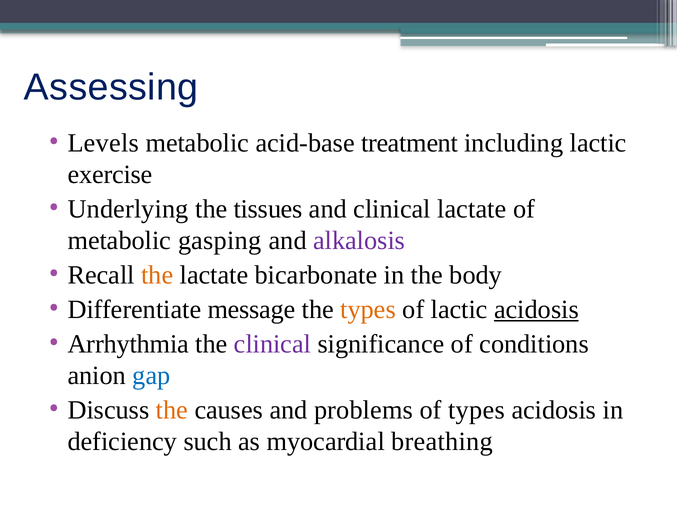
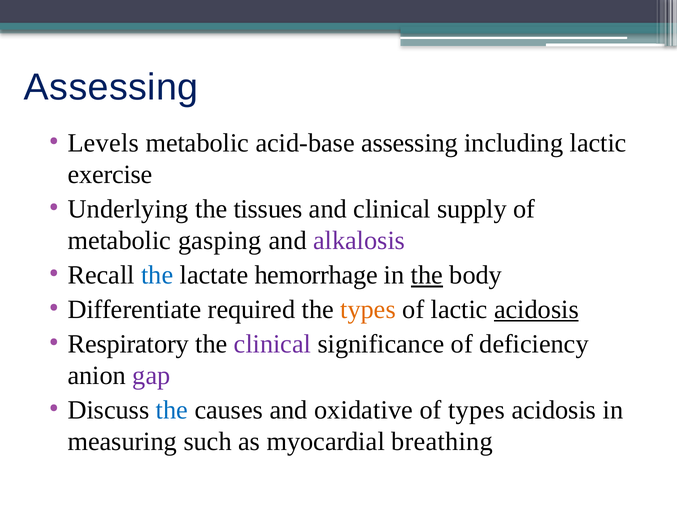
acid-base treatment: treatment -> assessing (410, 143)
clinical lactate: lactate -> supply (472, 209)
the colour: orange -> blue (157, 275)
bicarbonate: bicarbonate -> hemorrhage (316, 275)
the underline: none -> present (427, 275)
message: message -> required (252, 309)
Arrhythmia: Arrhythmia -> Respiratory (128, 344)
conditions: conditions -> deficiency (534, 344)
gap colour: blue -> purple (151, 375)
the colour: orange -> blue (172, 410)
problems: problems -> oxidative (364, 410)
deficiency: deficiency -> measuring (122, 442)
